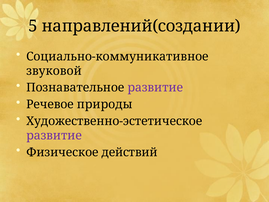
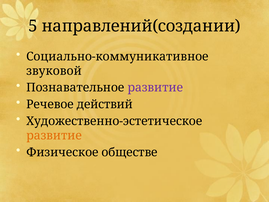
природы: природы -> действий (105, 104)
развитие colour: purple -> orange (54, 135)
действий: действий -> обществе (130, 152)
